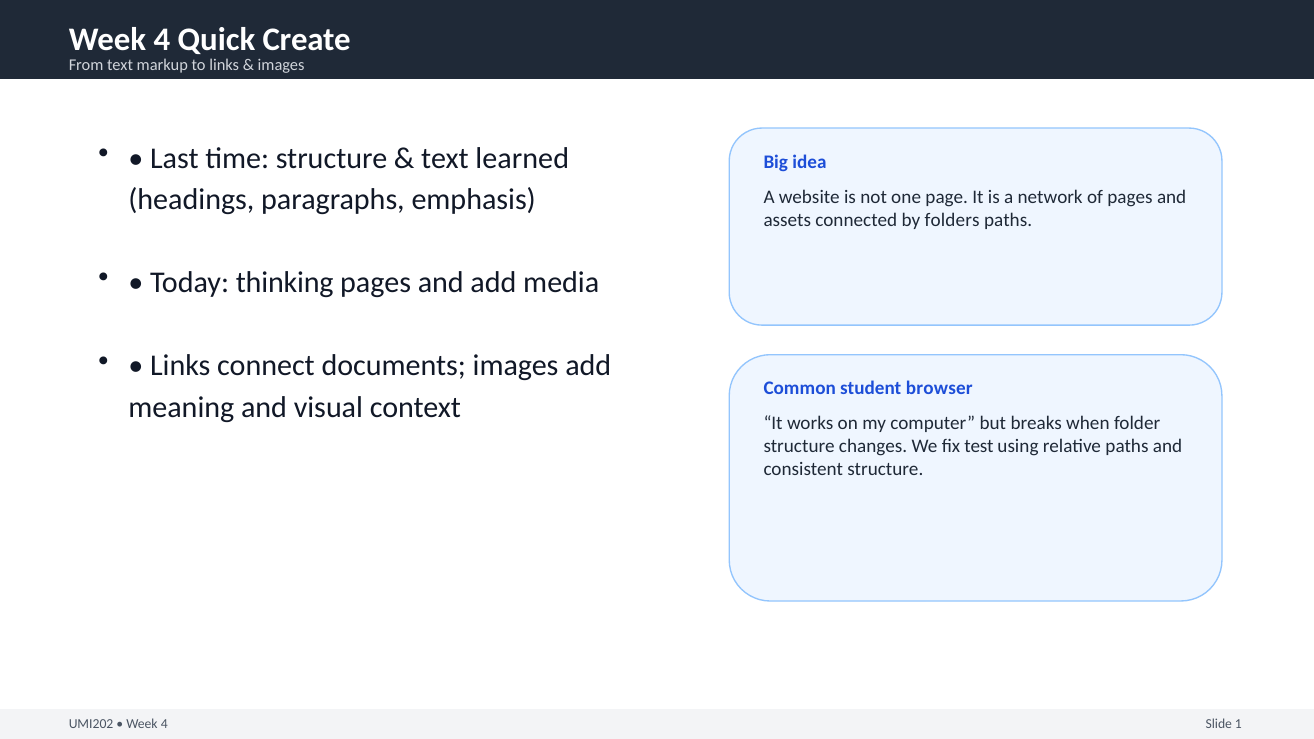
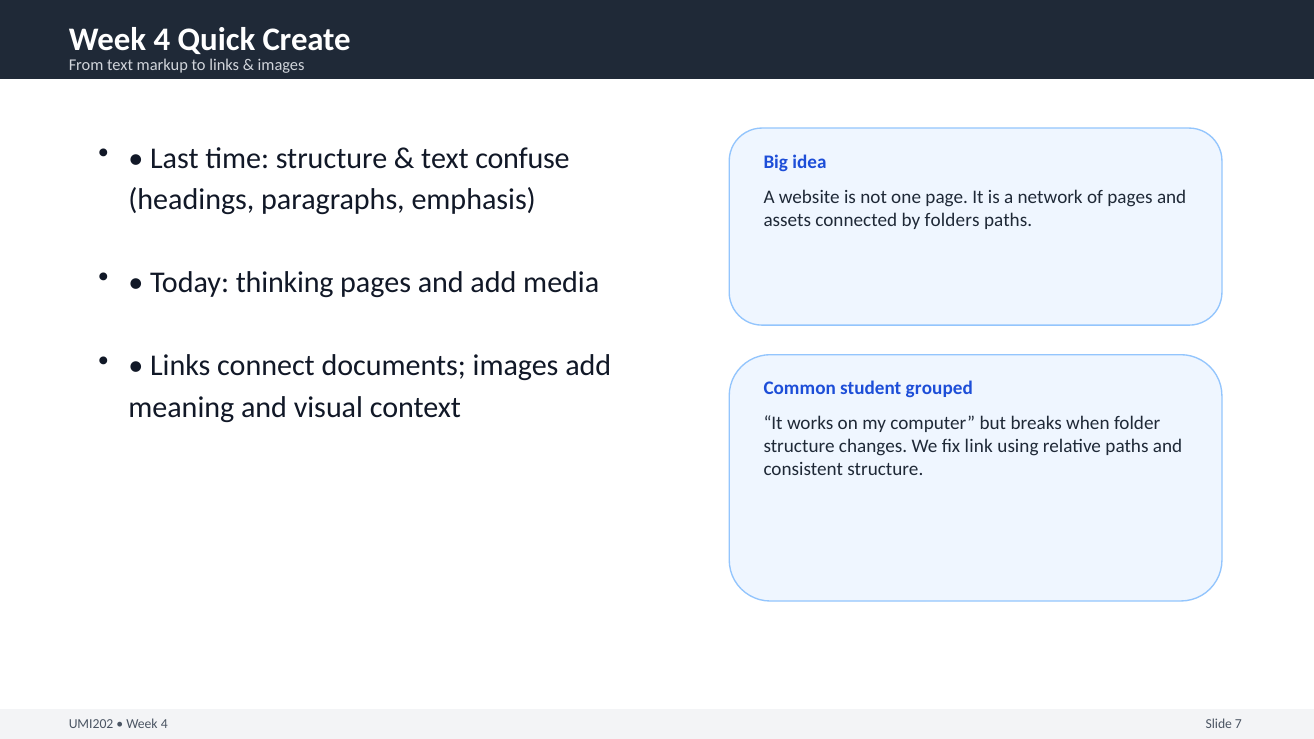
learned: learned -> confuse (522, 158)
browser: browser -> grouped (939, 389)
test: test -> link (979, 447)
1: 1 -> 7 (1238, 724)
